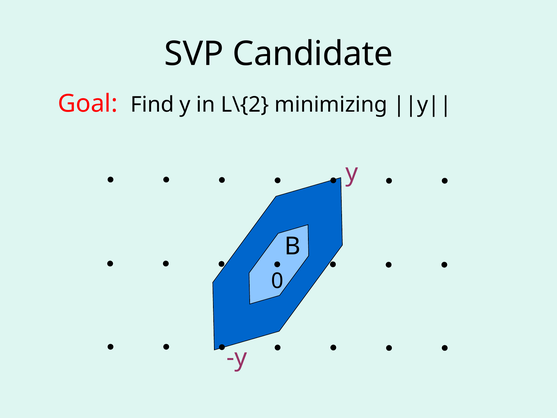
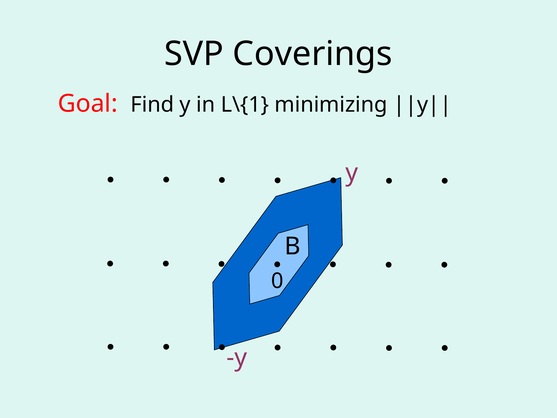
Candidate: Candidate -> Coverings (313, 54)
L\{2: L\{2 -> L\{1 (245, 105)
